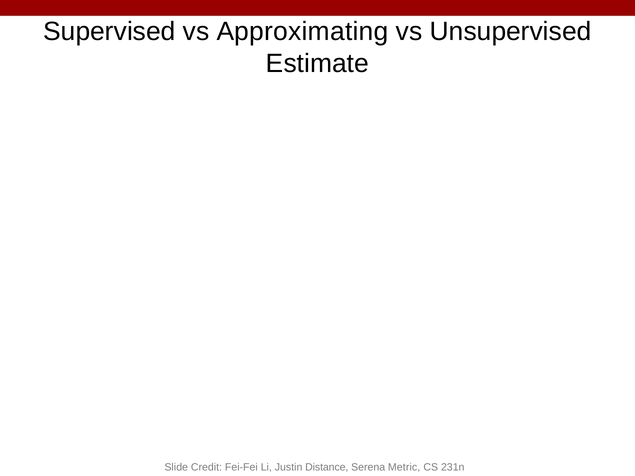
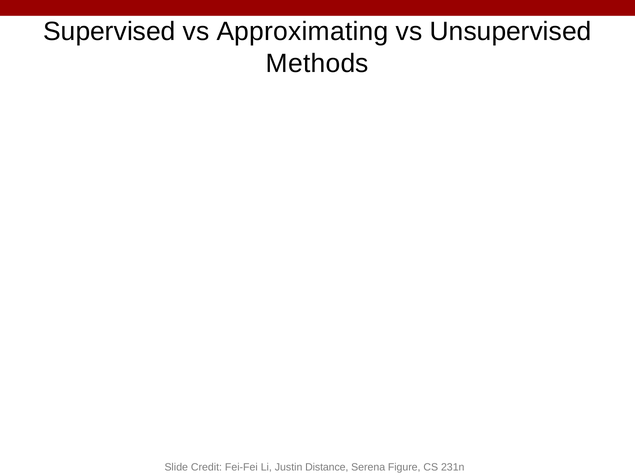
Estimate: Estimate -> Methods (317, 63)
Metric: Metric -> Figure (404, 467)
